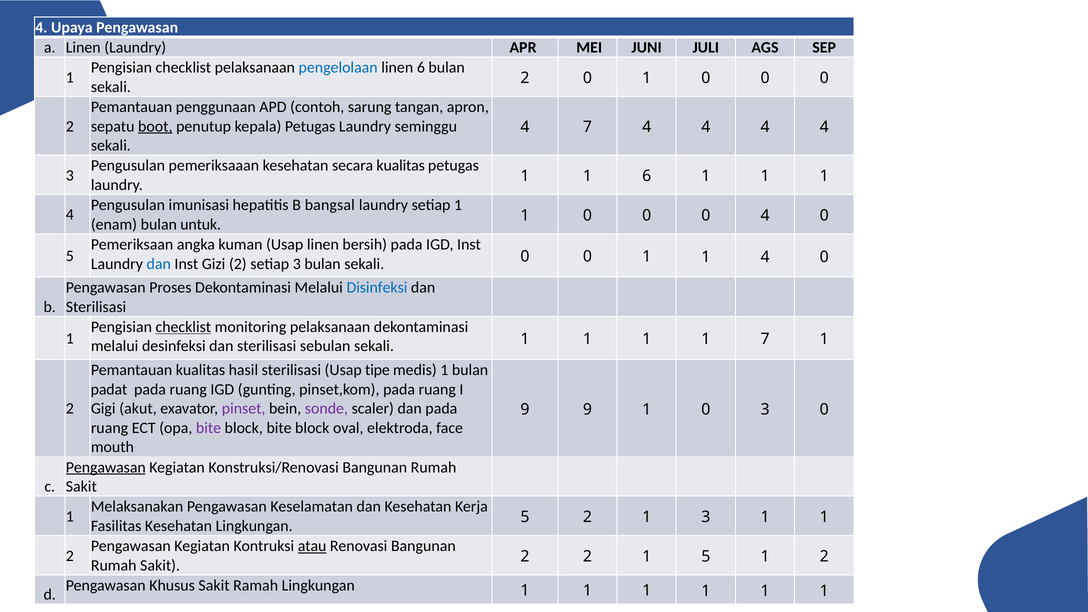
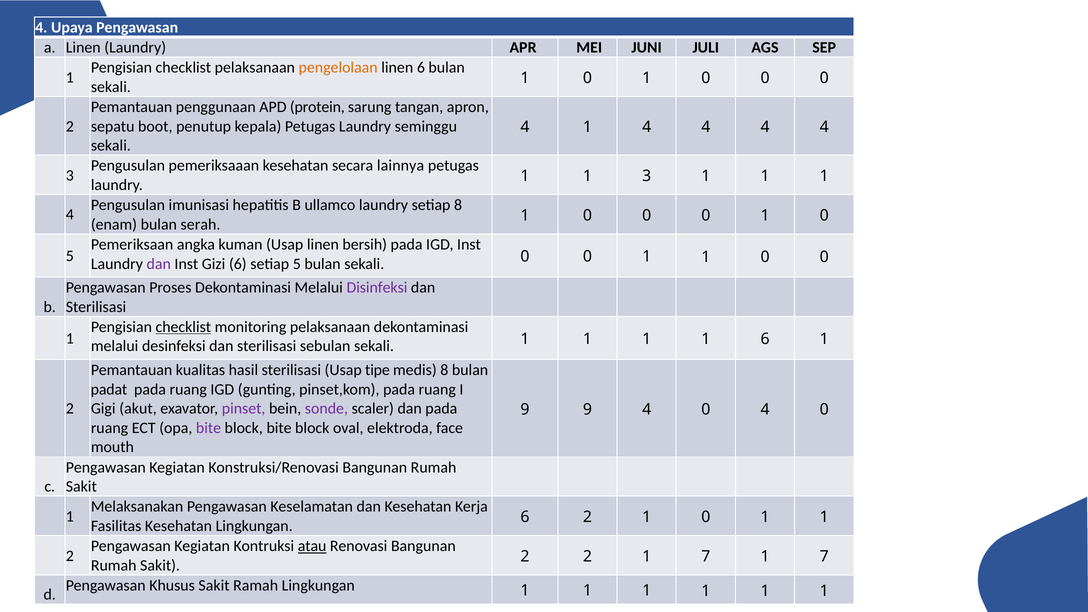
pengelolaan colour: blue -> orange (338, 68)
2: 2 -> 1 (525, 78)
contoh: contoh -> protein (317, 107)
boot underline: present -> none (155, 126)
4 7: 7 -> 1 (588, 127)
secara kualitas: kualitas -> lainnya (401, 166)
1 6: 6 -> 3 (647, 176)
bangsal: bangsal -> ullamco (330, 205)
setiap 1: 1 -> 8 (458, 205)
untuk: untuk -> serah (201, 224)
0 0 0 4: 4 -> 1 (765, 216)
dan colour: blue -> purple (159, 264)
Gizi 2: 2 -> 6 (238, 264)
setiap 3: 3 -> 5 (297, 264)
0 1 1 4: 4 -> 0 (765, 257)
Disinfeksi colour: blue -> purple (377, 288)
1 7: 7 -> 6 (765, 339)
medis 1: 1 -> 8 (444, 370)
9 1: 1 -> 4 (647, 409)
0 3: 3 -> 4 (765, 409)
Pengawasan underline: present -> none (106, 467)
Lingkungan 5: 5 -> 6 (525, 517)
2 1 3: 3 -> 0 (706, 517)
2 1 5: 5 -> 7 (706, 557)
2: 2 -> 7 (824, 557)
